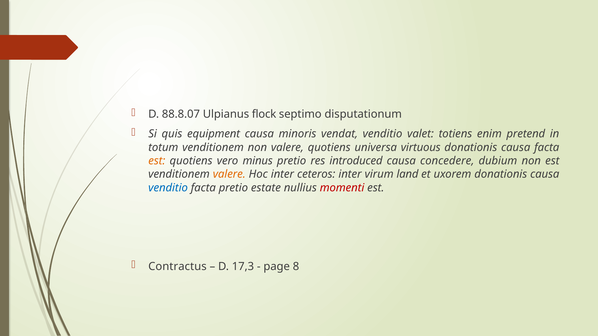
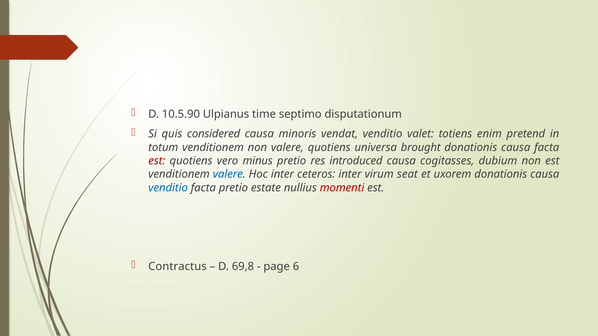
88.8.07: 88.8.07 -> 10.5.90 (181, 114)
flock: flock -> time (264, 114)
equipment: equipment -> considered (214, 134)
virtuous: virtuous -> brought (421, 148)
est colour: orange -> red (157, 161)
concedere: concedere -> cogitasses (447, 161)
valere colour: orange -> blue (229, 174)
land: land -> seat (407, 174)
17,3: 17,3 -> 69,8 (243, 267)
8: 8 -> 6 (296, 267)
